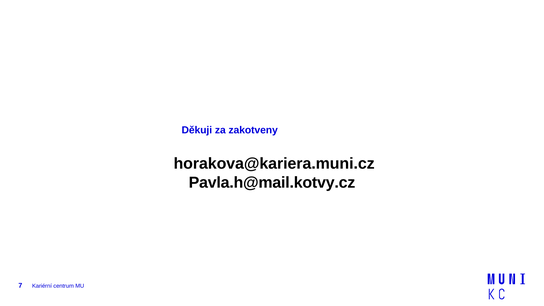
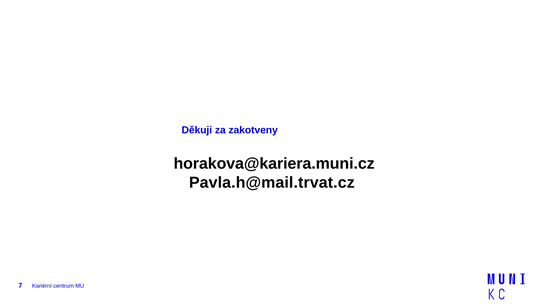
Pavla.h@mail.kotvy.cz: Pavla.h@mail.kotvy.cz -> Pavla.h@mail.trvat.cz (272, 183)
